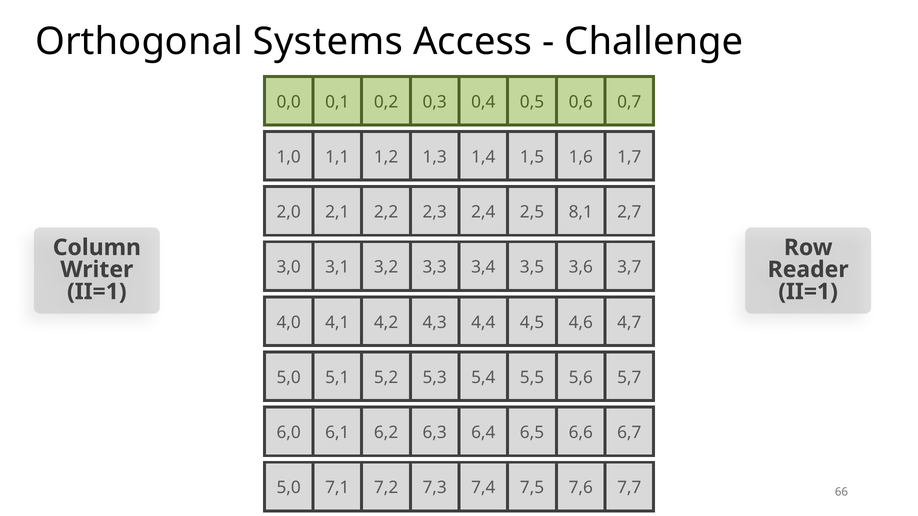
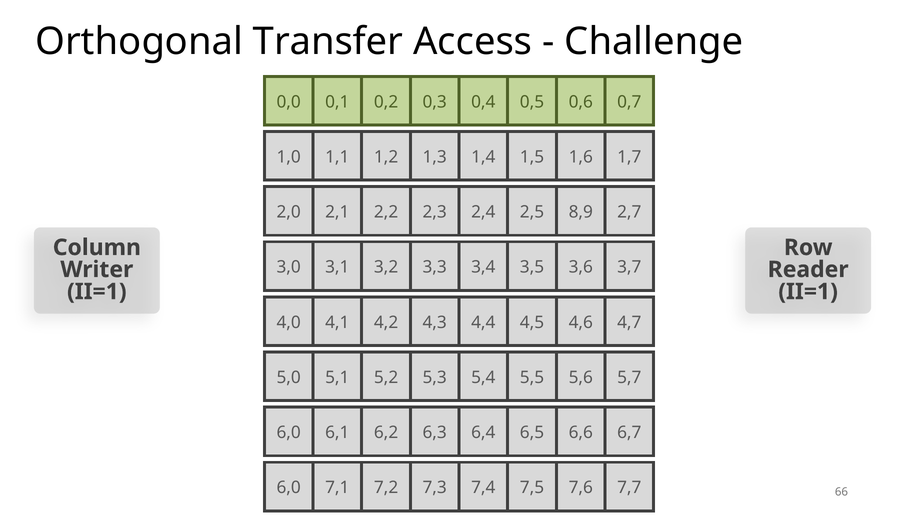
Systems: Systems -> Transfer (328, 42)
8,1: 8,1 -> 8,9 (581, 212)
5,0: 5,0 -> 6,0 (289, 488)
